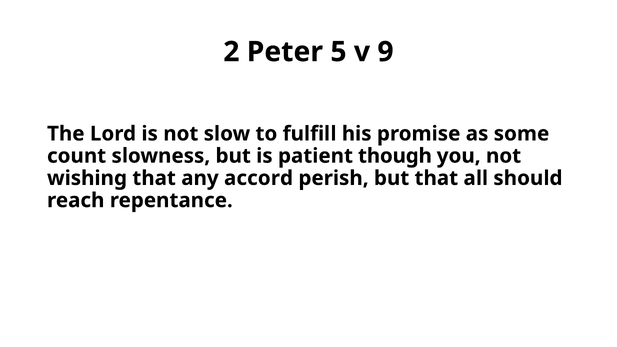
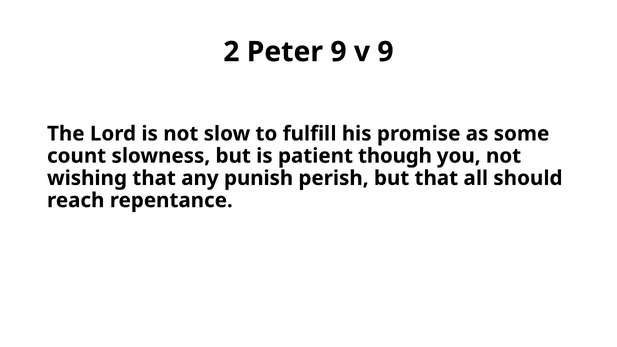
Peter 5: 5 -> 9 (338, 52)
accord: accord -> punish (259, 178)
